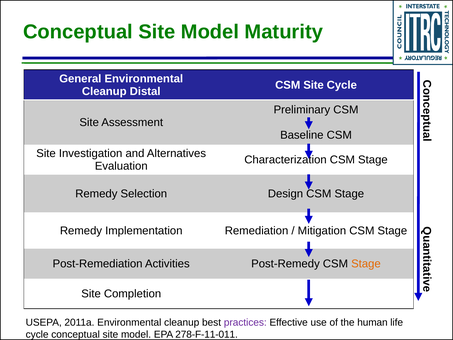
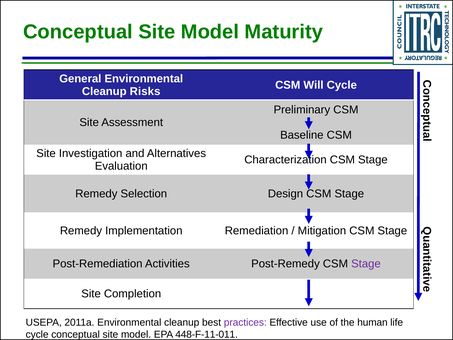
Site: Site -> Will (314, 85)
Distal: Distal -> Risks (145, 91)
Stage colour: orange -> purple (366, 264)
278-F-11-011: 278-F-11-011 -> 448-F-11-011 (207, 334)
